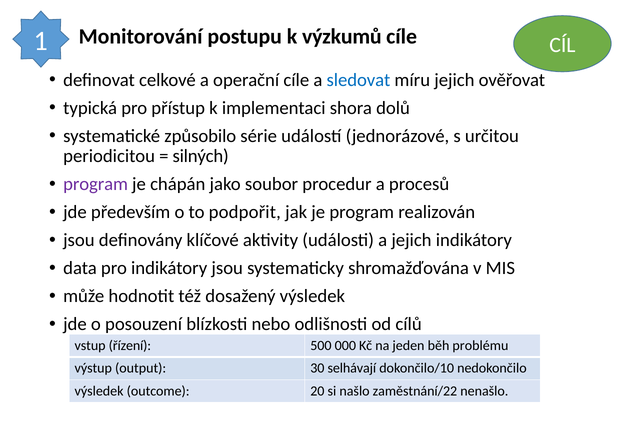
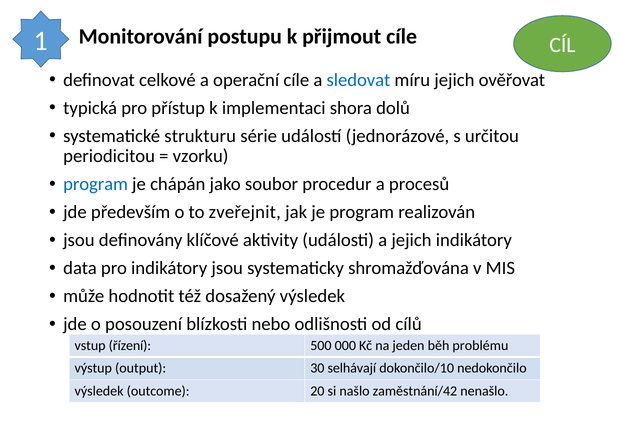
výzkumů: výzkumů -> přijmout (342, 37)
způsobilo: způsobilo -> strukturu (200, 136)
silných: silných -> vzorku (201, 156)
program colour: purple -> blue (96, 184)
podpořit: podpořit -> zveřejnit (245, 212)
zaměstnání/22: zaměstnání/22 -> zaměstnání/42 (415, 391)
